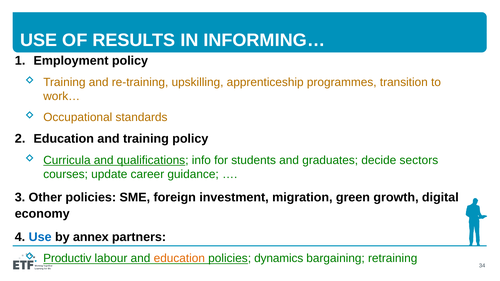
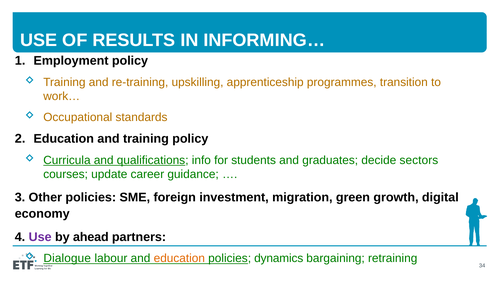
Use colour: blue -> purple (40, 237)
annex: annex -> ahead (91, 237)
Productiv: Productiv -> Dialogue (67, 259)
